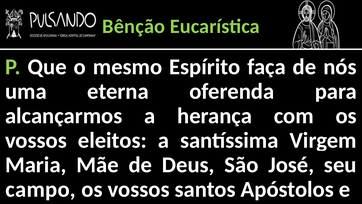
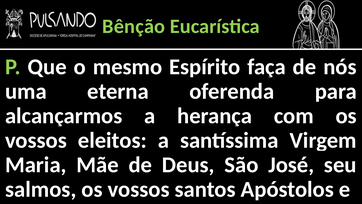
campo: campo -> salmos (41, 189)
